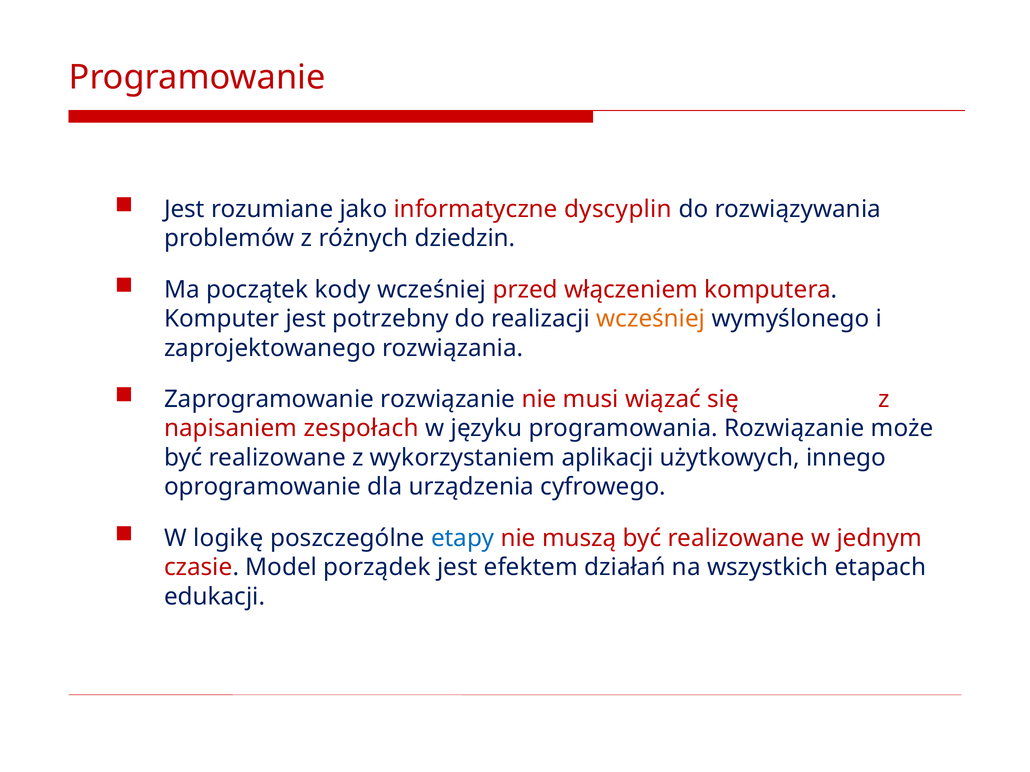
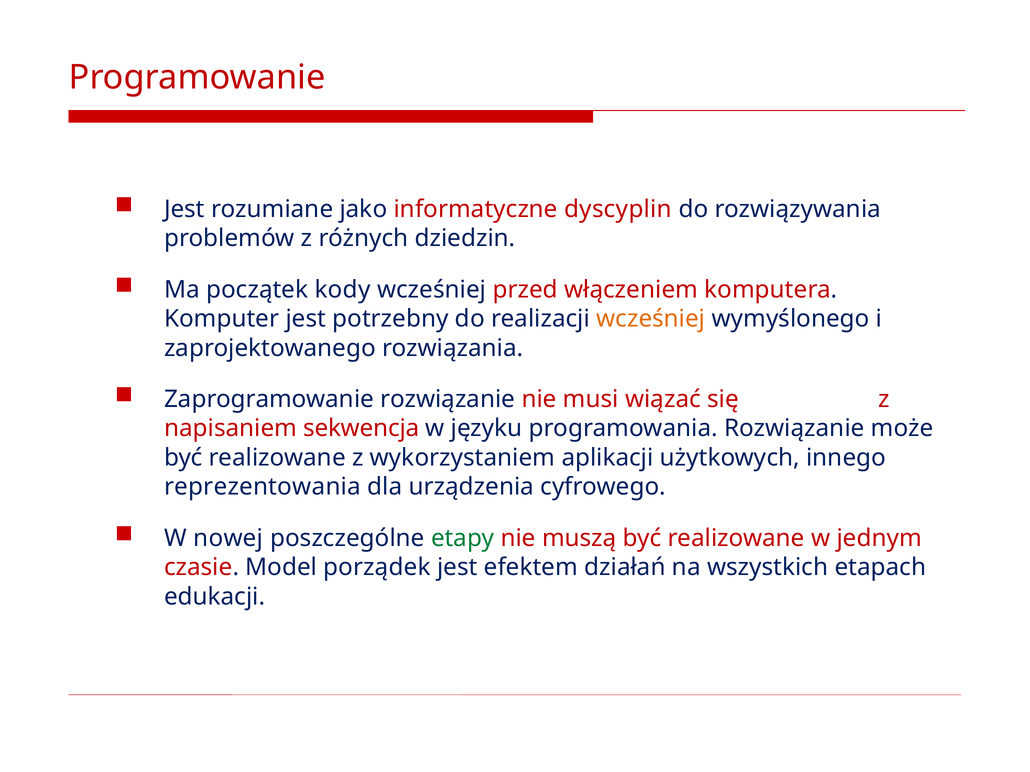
zespołach: zespołach -> sekwencja (361, 429)
oprogramowanie: oprogramowanie -> reprezentowania (262, 487)
logikę: logikę -> nowej (228, 538)
etapy colour: blue -> green (463, 538)
